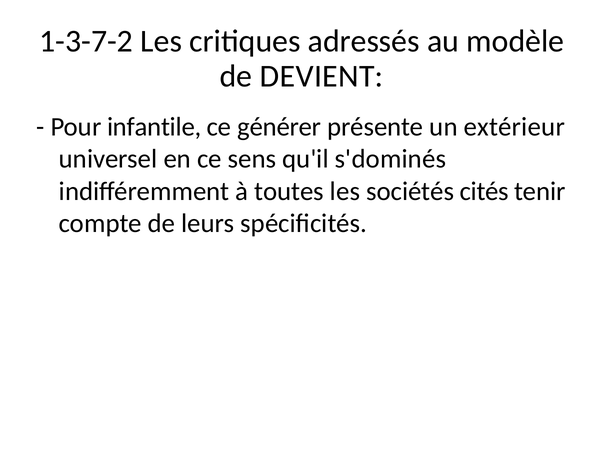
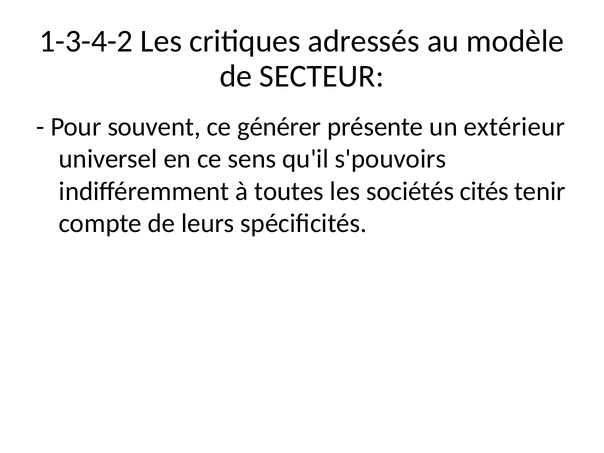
1-3-7-2: 1-3-7-2 -> 1-3-4-2 (86, 41)
DEVIENT: DEVIENT -> SECTEUR (322, 76)
infantile: infantile -> souvent (154, 127)
s'dominés: s'dominés -> s'pouvoirs (391, 159)
